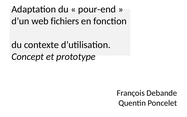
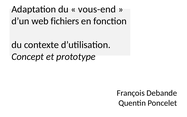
pour-end: pour-end -> vous-end (97, 9)
